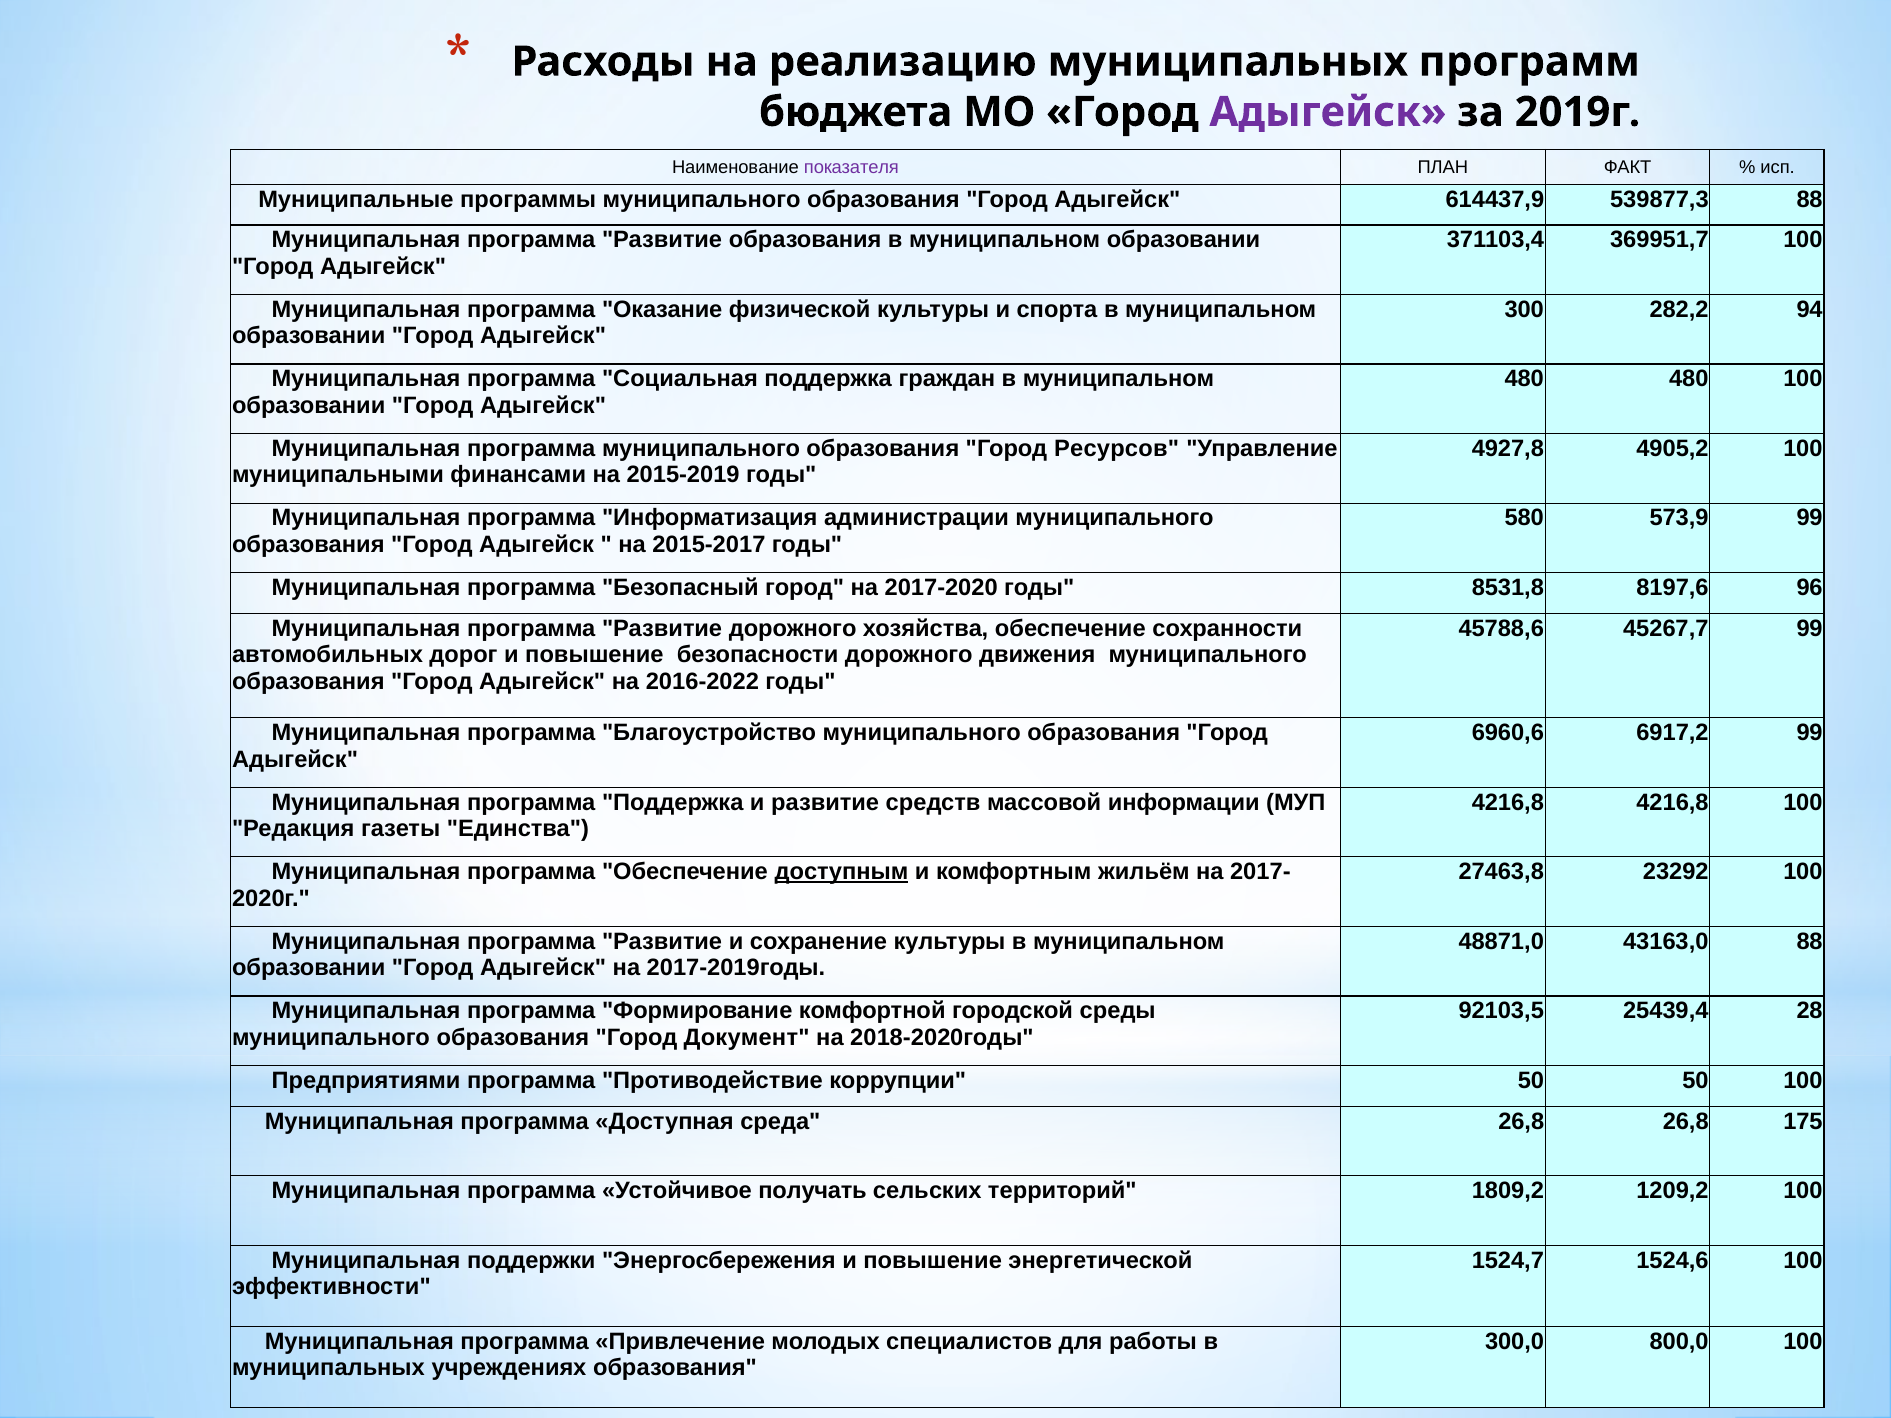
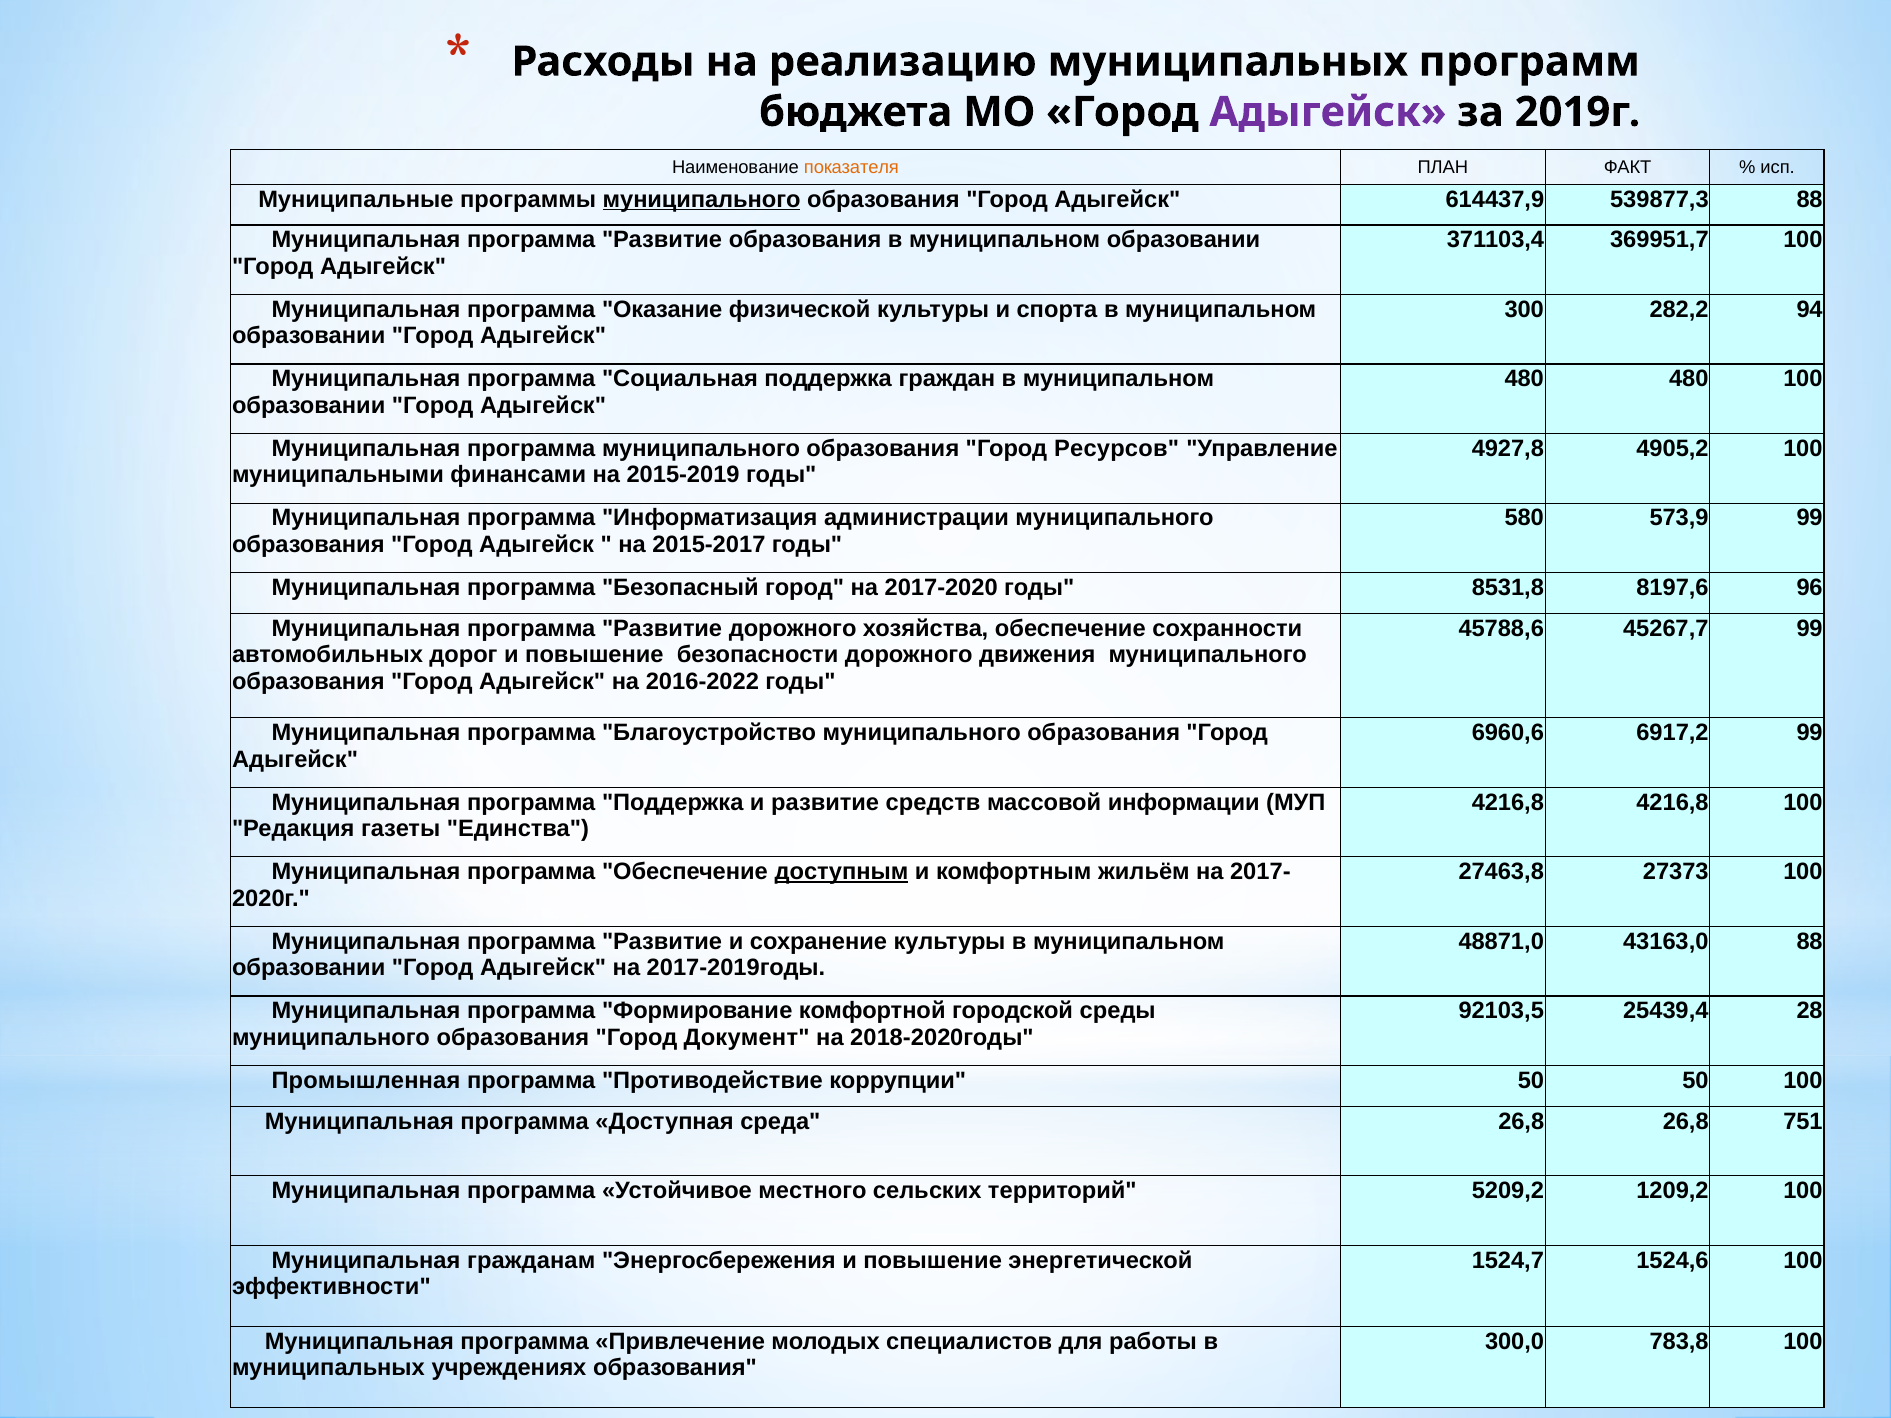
показателя colour: purple -> orange (851, 168)
муниципального underline: none -> present (702, 199)
23292: 23292 -> 27373 (1676, 872)
Предприятиями: Предприятиями -> Промышленная (366, 1081)
175: 175 -> 751 (1803, 1122)
получать: получать -> местного (813, 1191)
1809,2: 1809,2 -> 5209,2 (1508, 1191)
поддержки: поддержки -> гражданам (531, 1261)
800,0: 800,0 -> 783,8 (1679, 1342)
